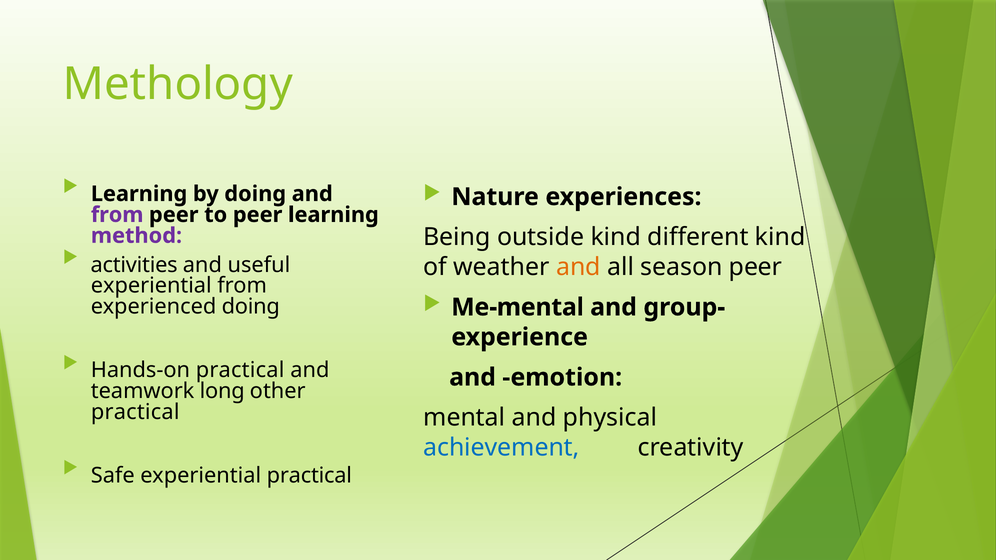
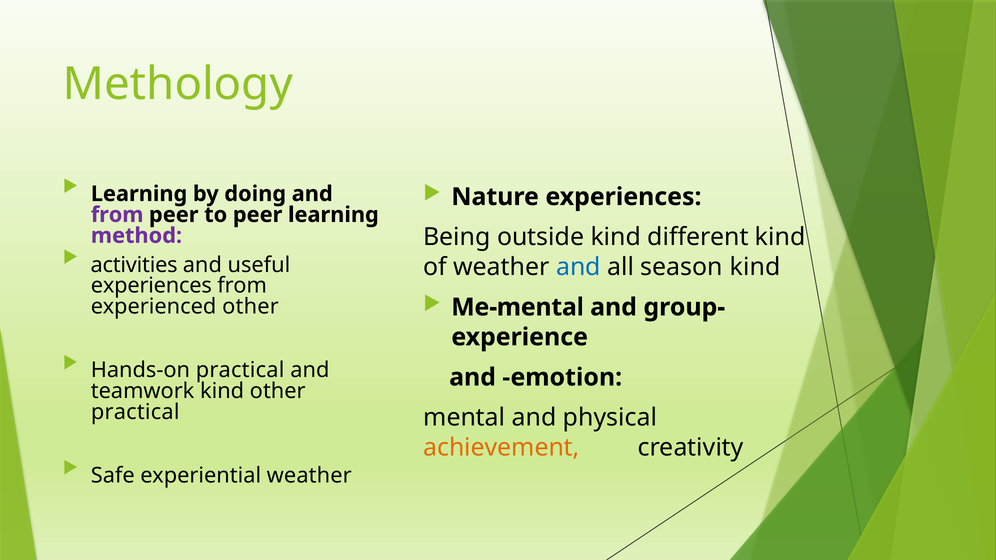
and colour: orange -> blue (578, 267)
season peer: peer -> kind (755, 267)
experiential: experiential -> experiences (151, 286)
experienced doing: doing -> other (251, 307)
teamwork long: long -> kind (222, 391)
achievement colour: blue -> orange (501, 448)
experiential practical: practical -> weather (309, 476)
